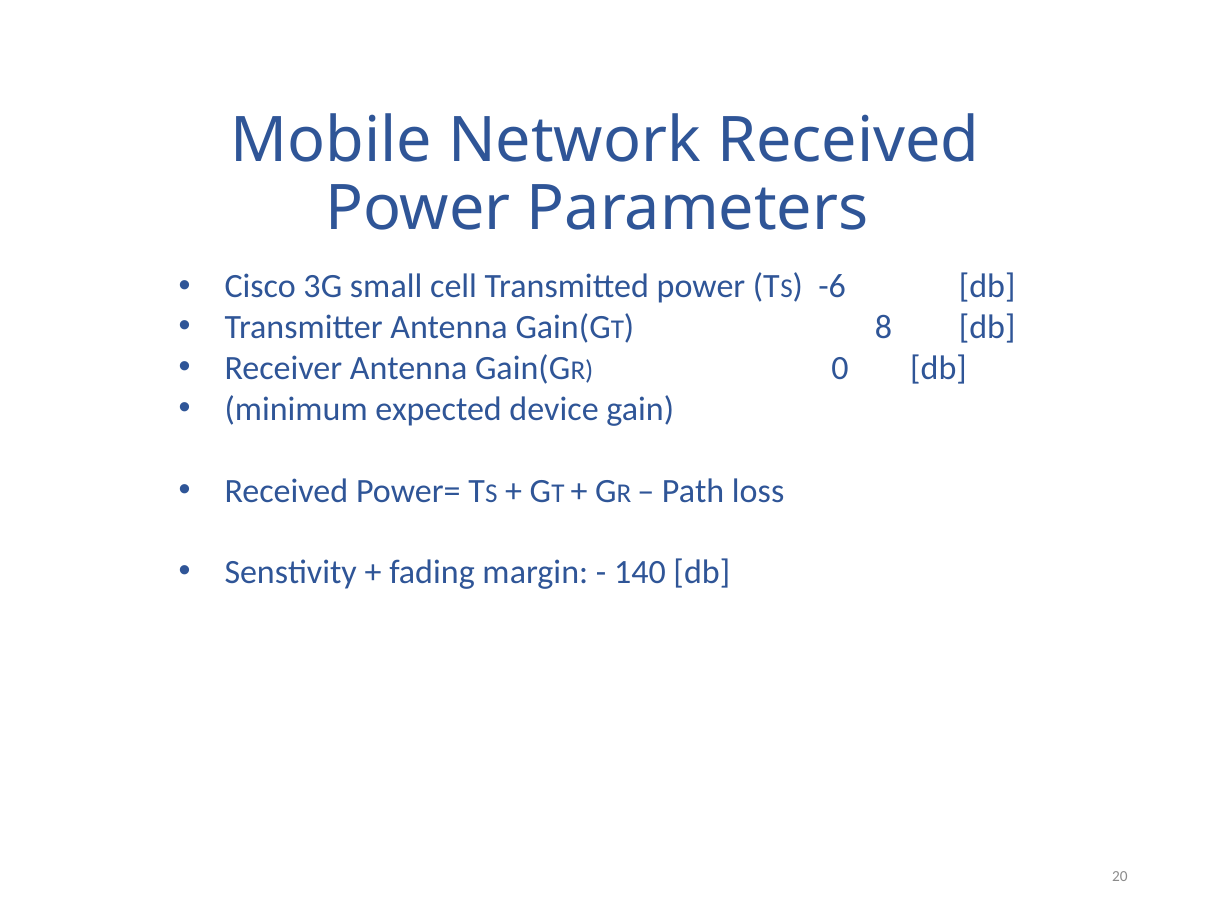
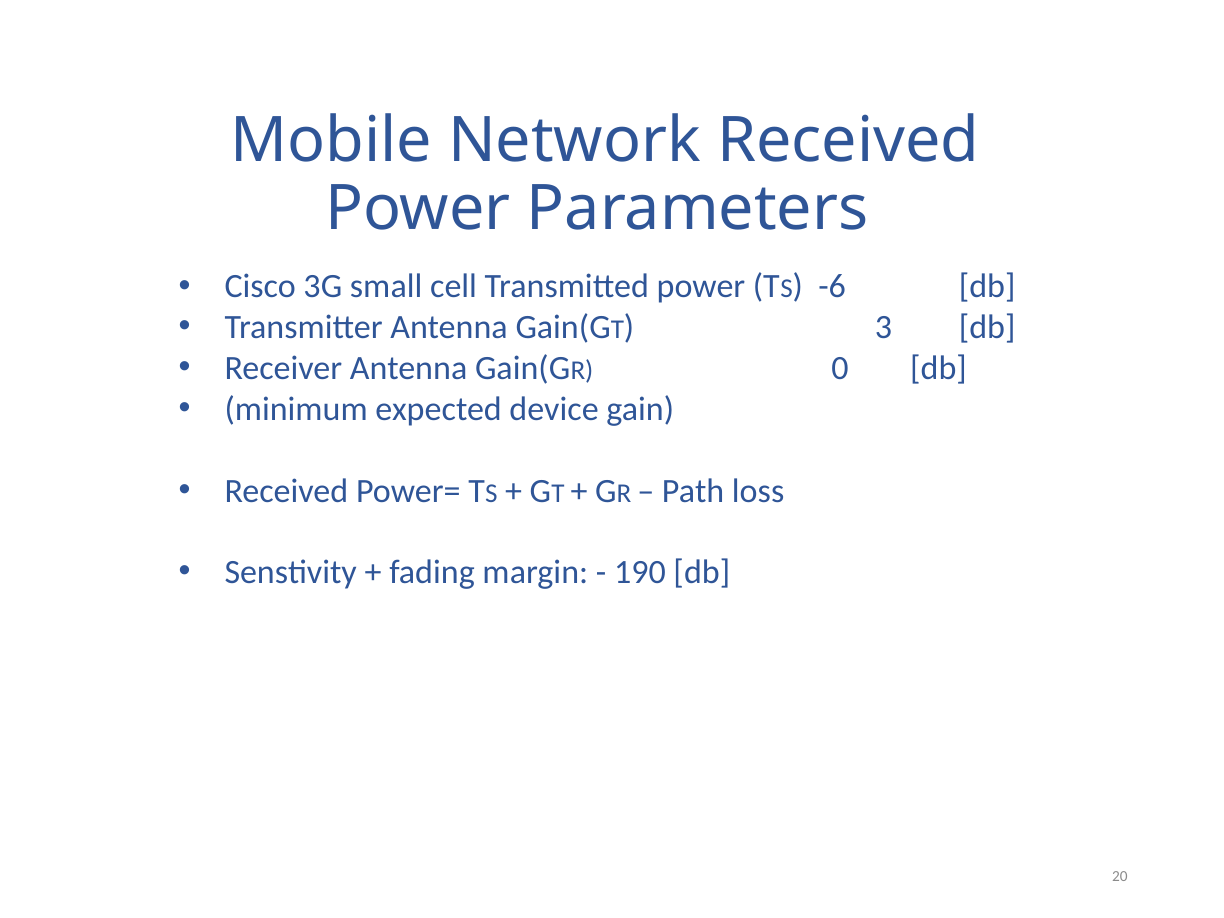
8: 8 -> 3 (883, 328)
140: 140 -> 190 (640, 572)
